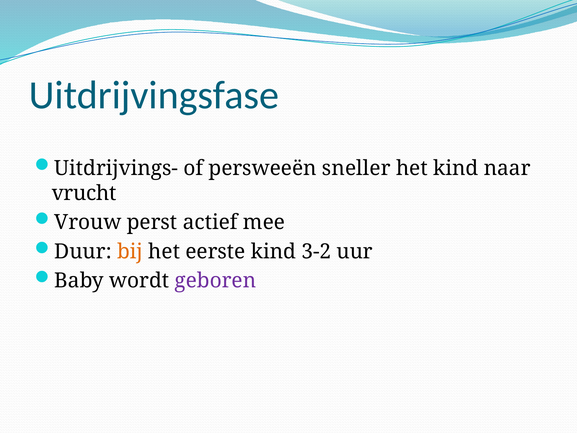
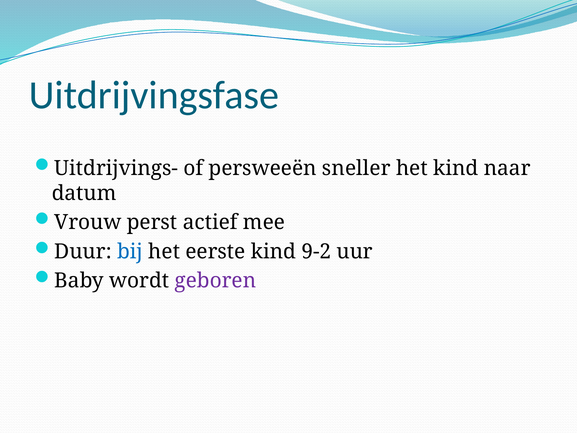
vrucht: vrucht -> datum (84, 193)
bij colour: orange -> blue (130, 251)
3-2: 3-2 -> 9-2 (316, 251)
